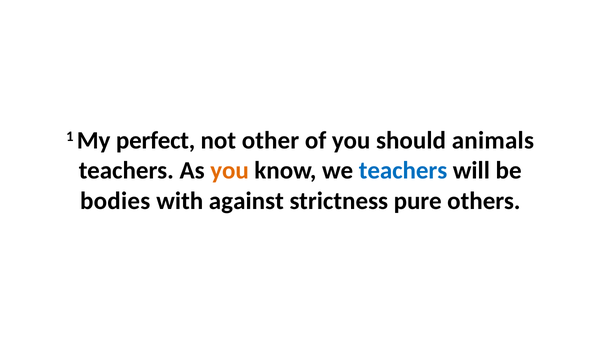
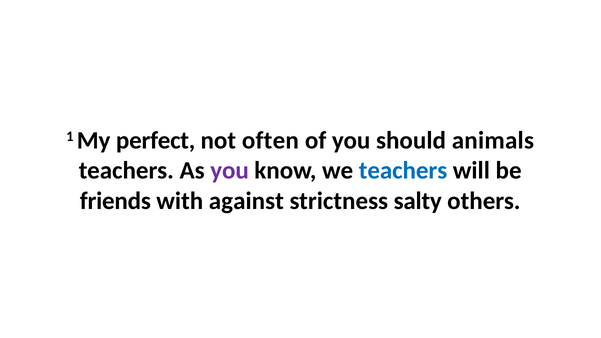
other: other -> often (270, 141)
you colour: orange -> purple (230, 171)
bodies: bodies -> friends (115, 201)
pure: pure -> salty (418, 201)
